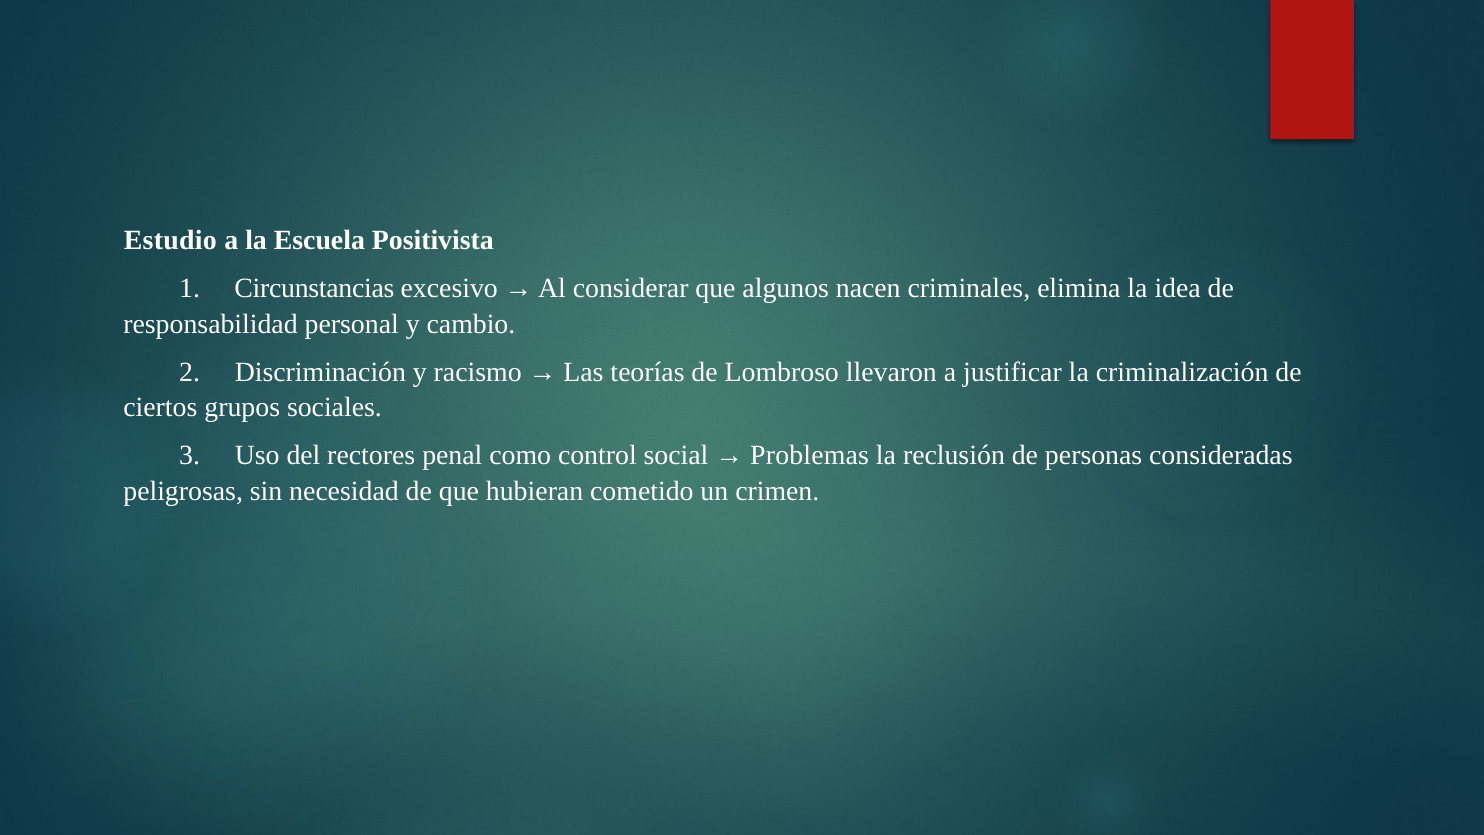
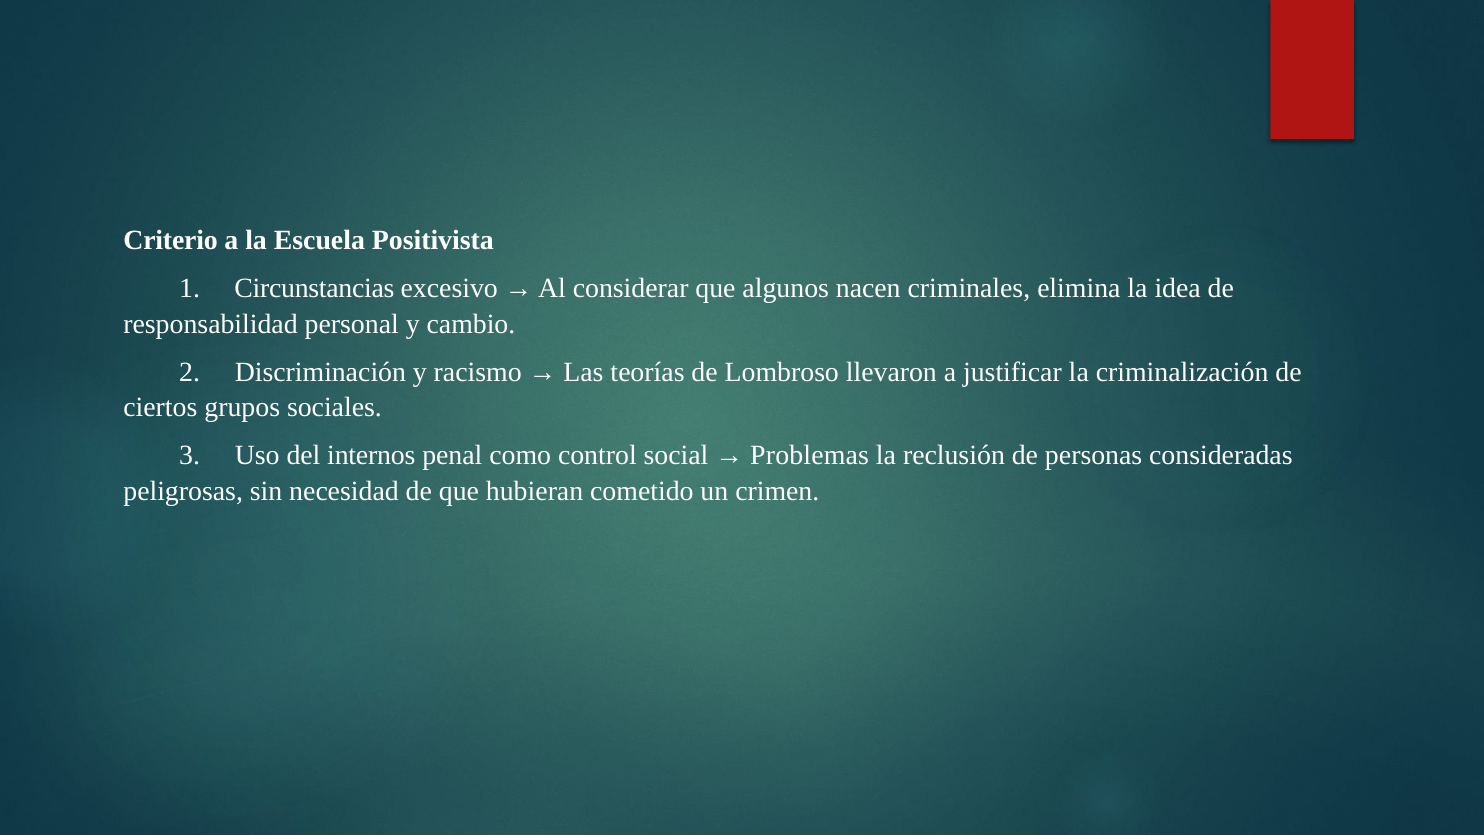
Estudio: Estudio -> Criterio (171, 240)
rectores: rectores -> internos (371, 456)
